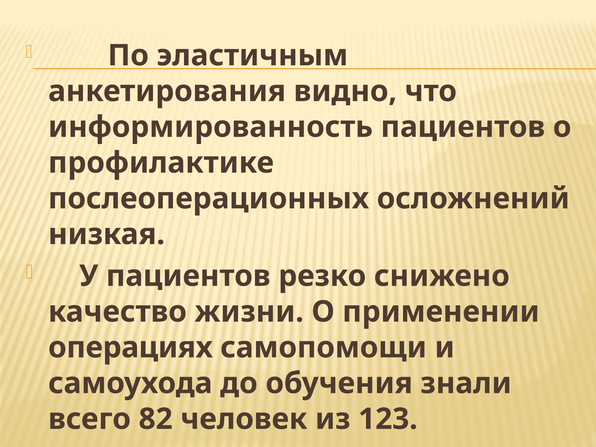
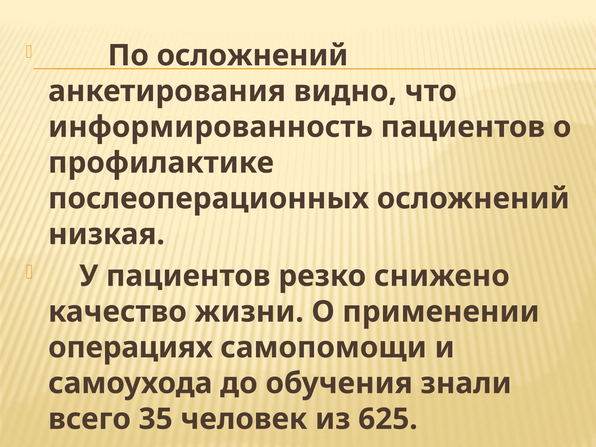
По эластичным: эластичным -> осложнений (252, 55)
82: 82 -> 35 (156, 419)
123: 123 -> 625 (388, 419)
